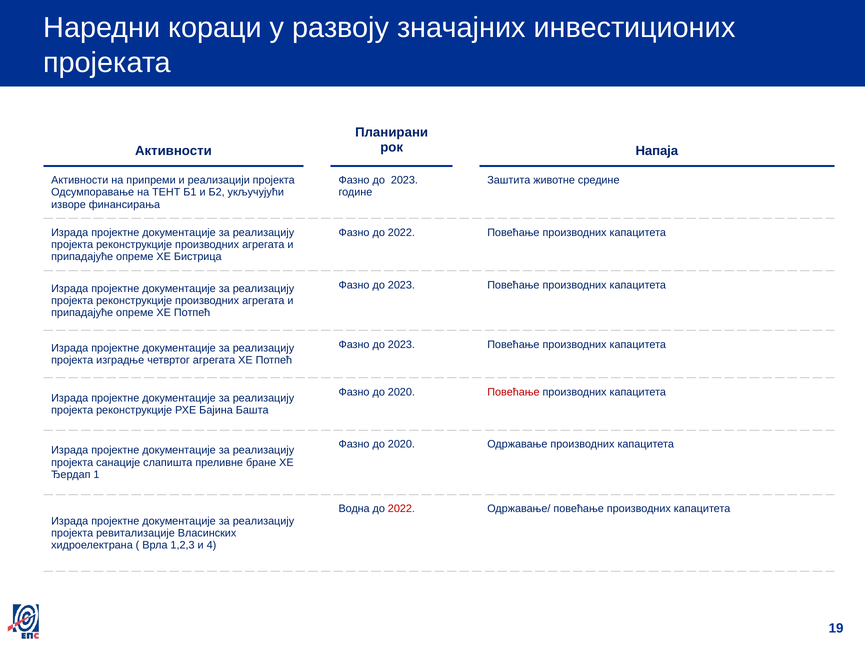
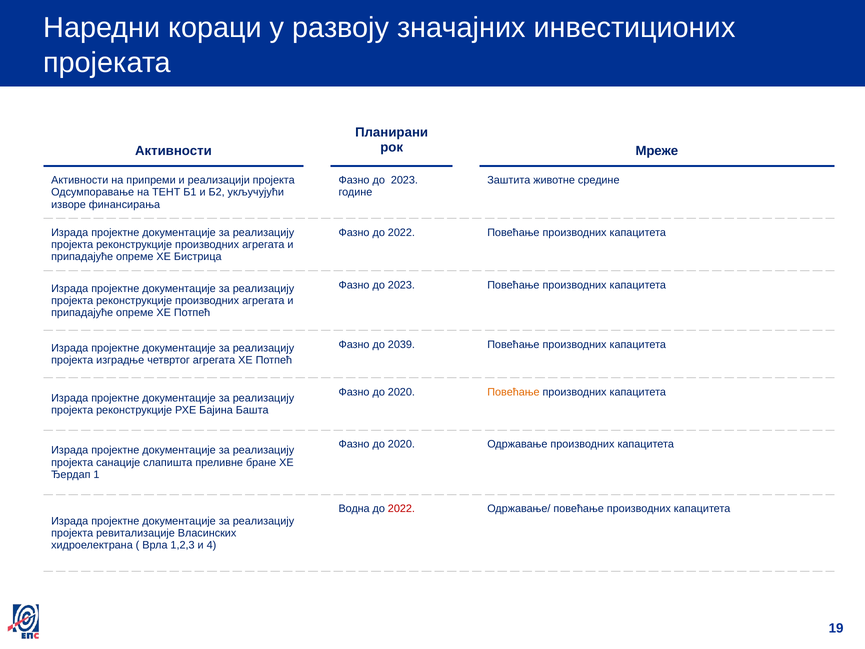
Напаја: Напаја -> Мреже (657, 151)
2023: 2023 -> 2039 (401, 344)
Повећање colour: red -> orange (513, 392)
